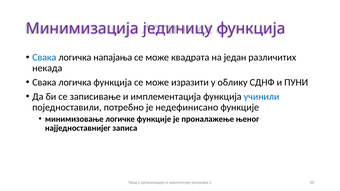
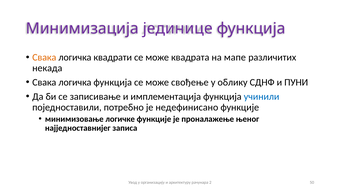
јединицу: јединицу -> јединице (178, 29)
Свака colour: blue -> orange (44, 57)
напајања: напајања -> квадрати (113, 57)
један: један -> мапе (235, 57)
изразити: изразити -> свођење (190, 82)
